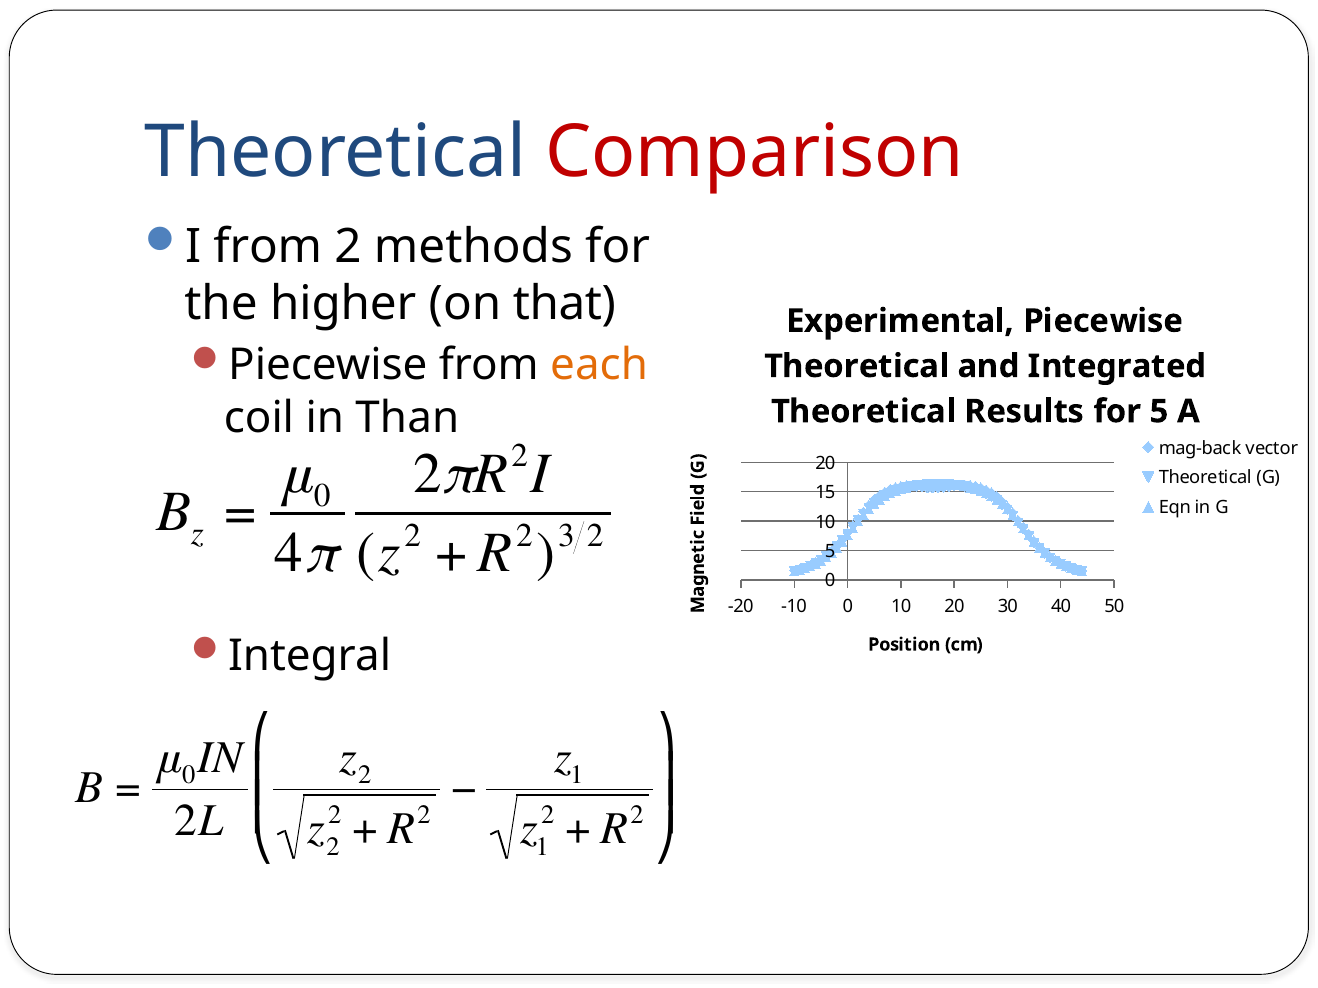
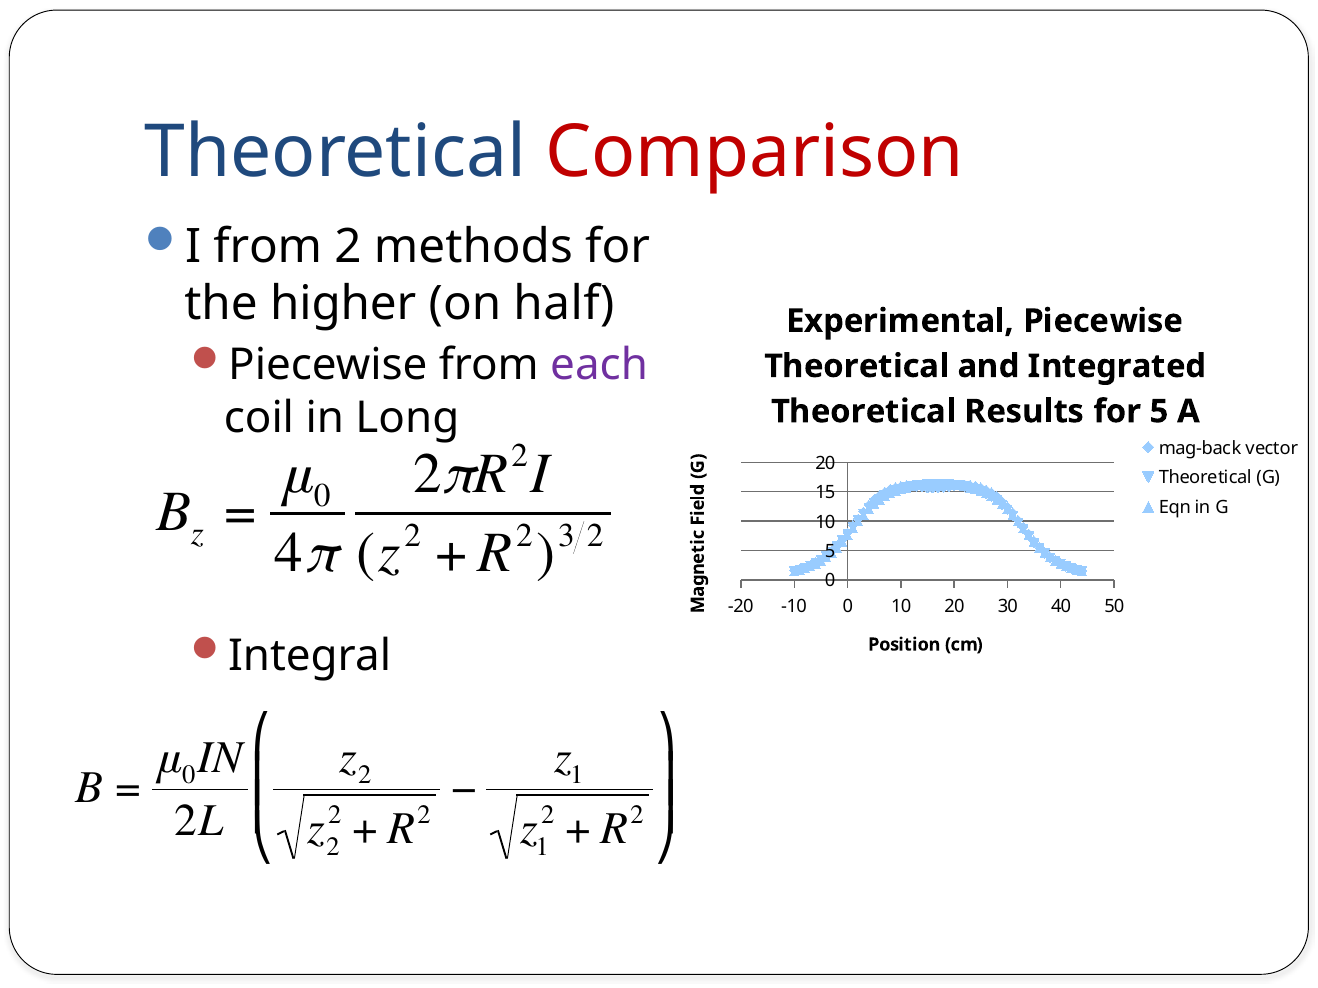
that: that -> half (564, 304)
each colour: orange -> purple (599, 366)
Than: Than -> Long (407, 418)
